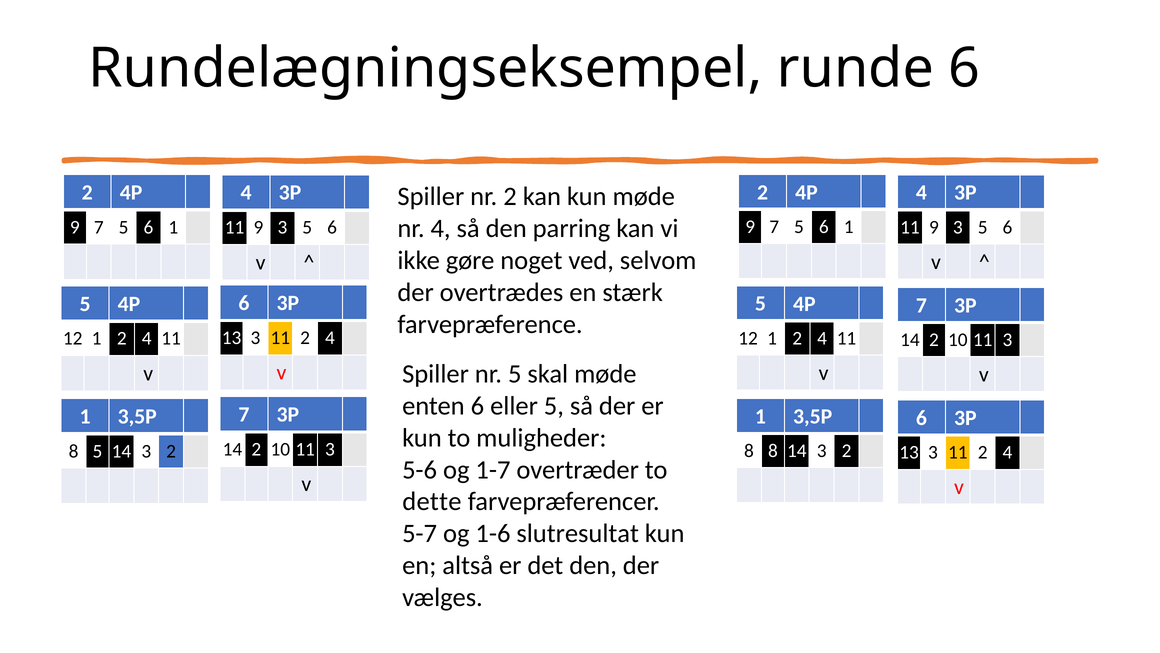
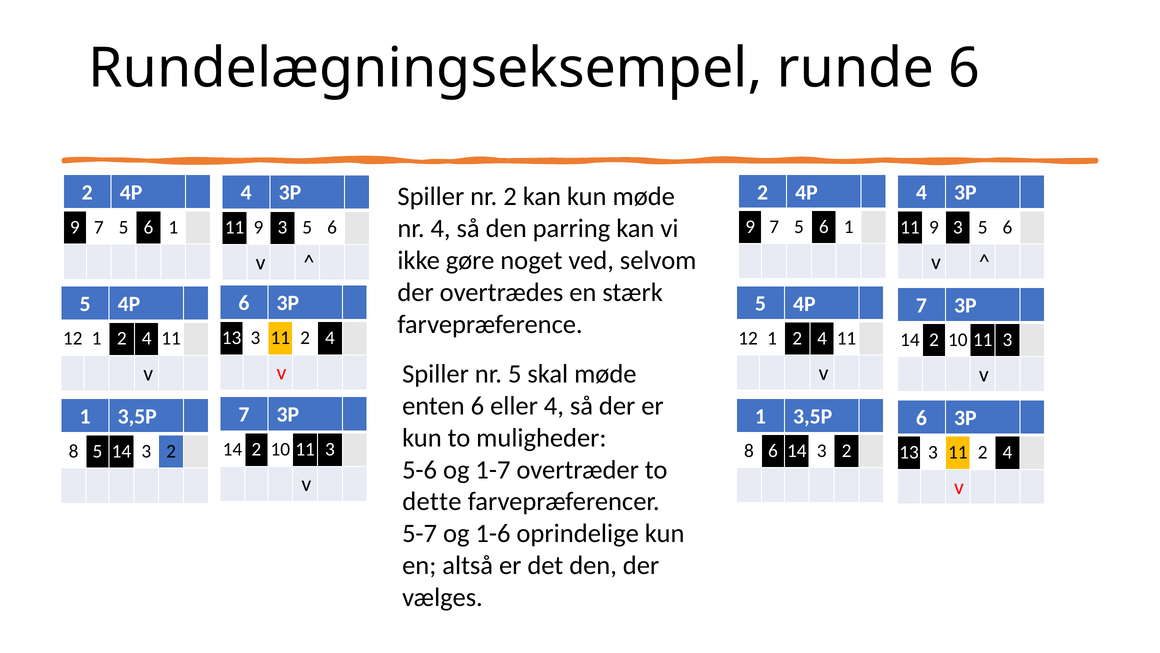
eller 5: 5 -> 4 (554, 406)
8 8: 8 -> 6 (773, 450)
slutresultat: slutresultat -> oprindelige (578, 533)
